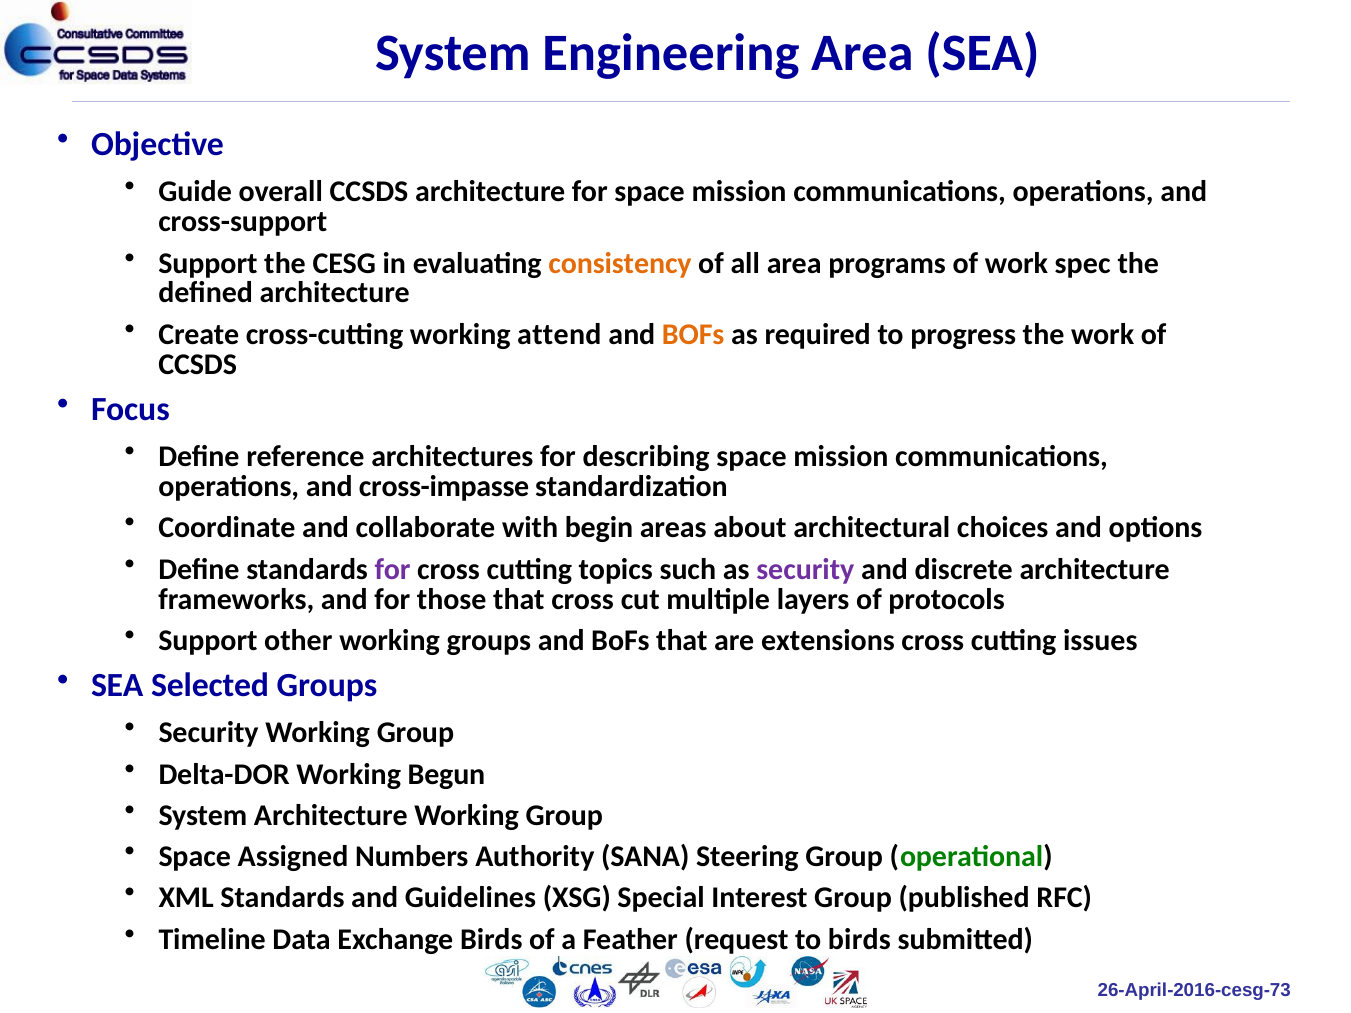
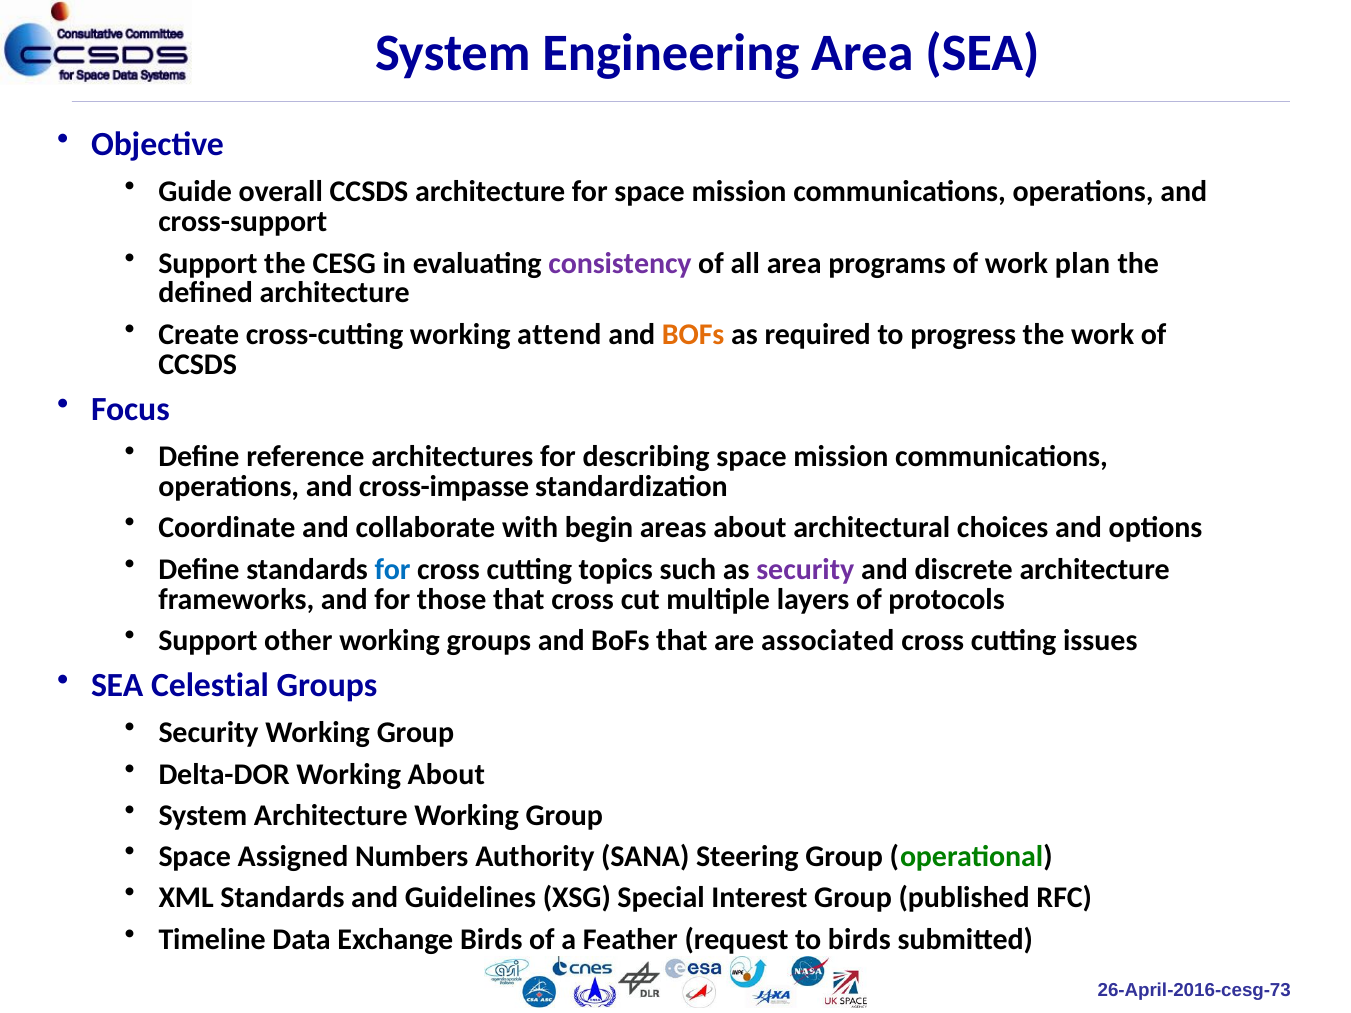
consistency colour: orange -> purple (620, 263)
spec: spec -> plan (1083, 263)
for colour: purple -> blue (393, 569)
extensions: extensions -> associated (828, 641)
Selected: Selected -> Celestial (210, 686)
Working Begun: Begun -> About (446, 774)
